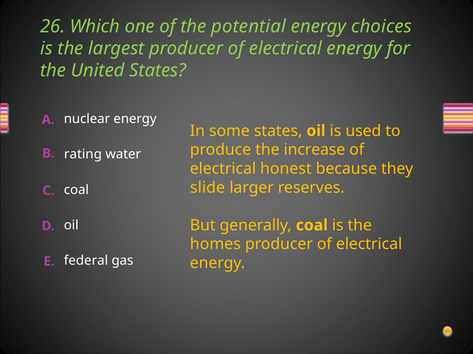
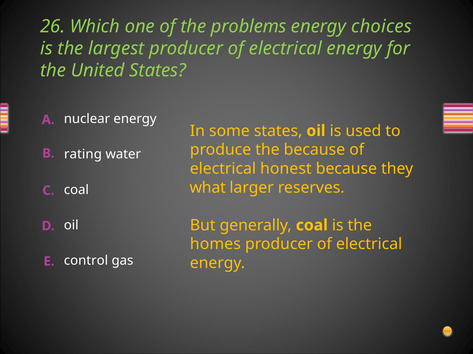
potential: potential -> problems (249, 26)
the increase: increase -> because (314, 150)
slide: slide -> what (208, 188)
federal: federal -> control (86, 261)
